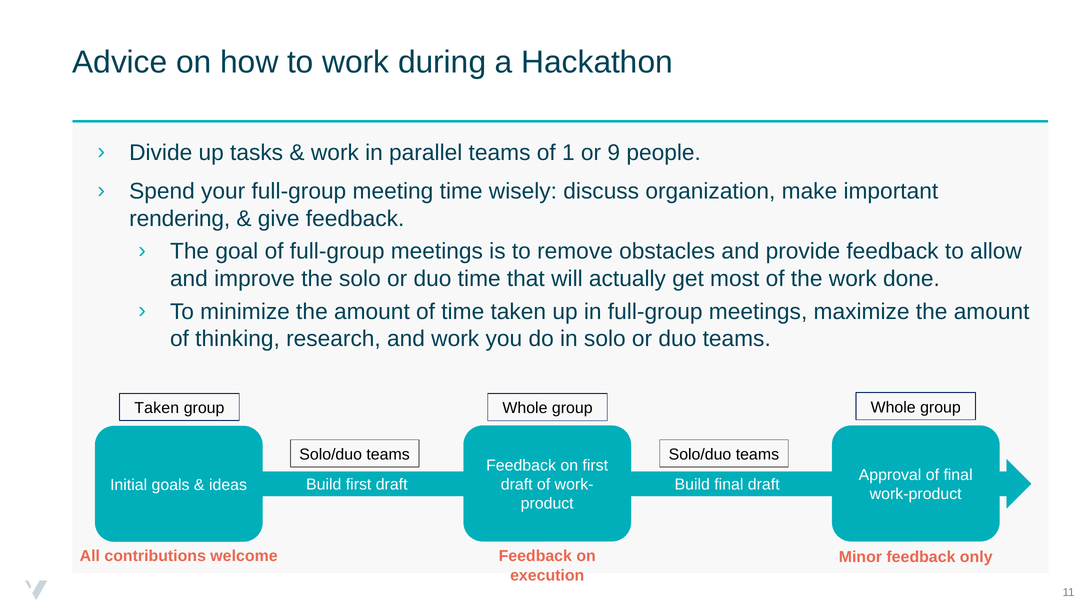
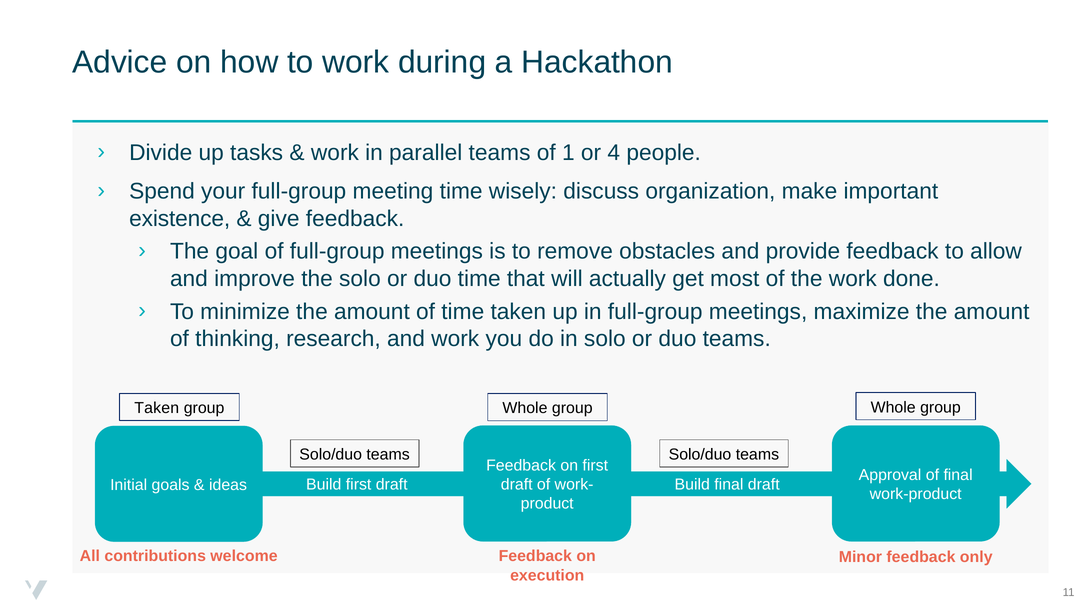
9: 9 -> 4 (614, 153)
rendering: rendering -> existence (180, 219)
